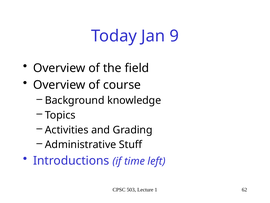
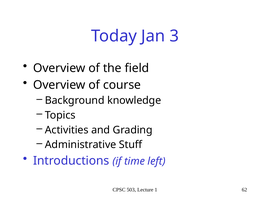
9: 9 -> 3 (174, 36)
